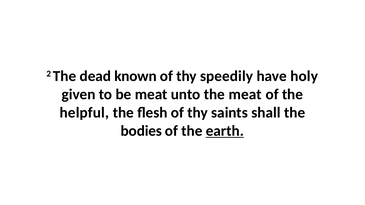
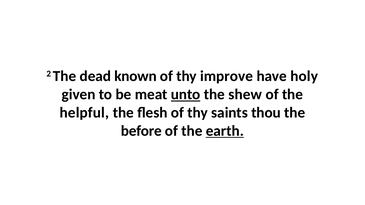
speedily: speedily -> improve (227, 76)
unto underline: none -> present (186, 95)
the meat: meat -> shew (245, 95)
shall: shall -> thou (266, 113)
bodies: bodies -> before (141, 131)
